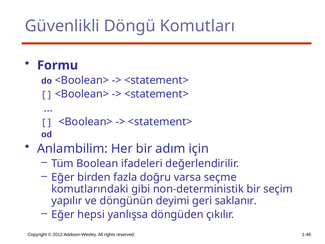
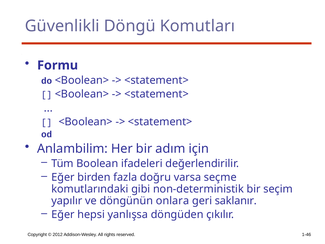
deyimi: deyimi -> onlara (172, 201)
